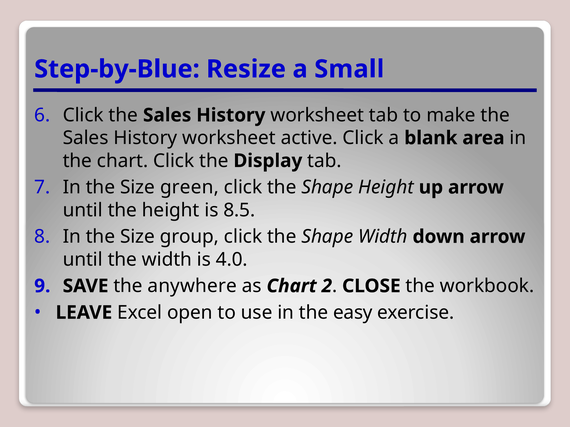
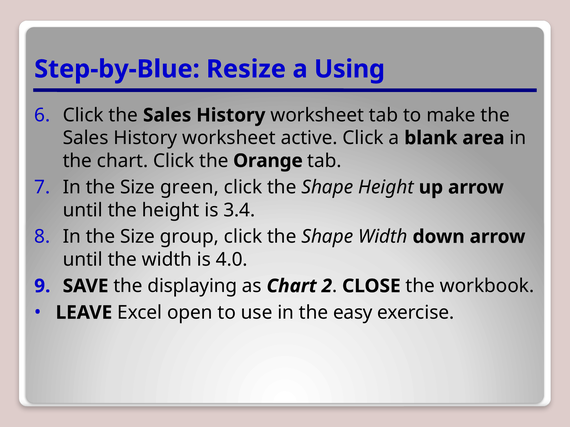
Small: Small -> Using (350, 69)
Display: Display -> Orange (268, 161)
8.5: 8.5 -> 3.4 (239, 210)
anywhere: anywhere -> displaying (192, 286)
